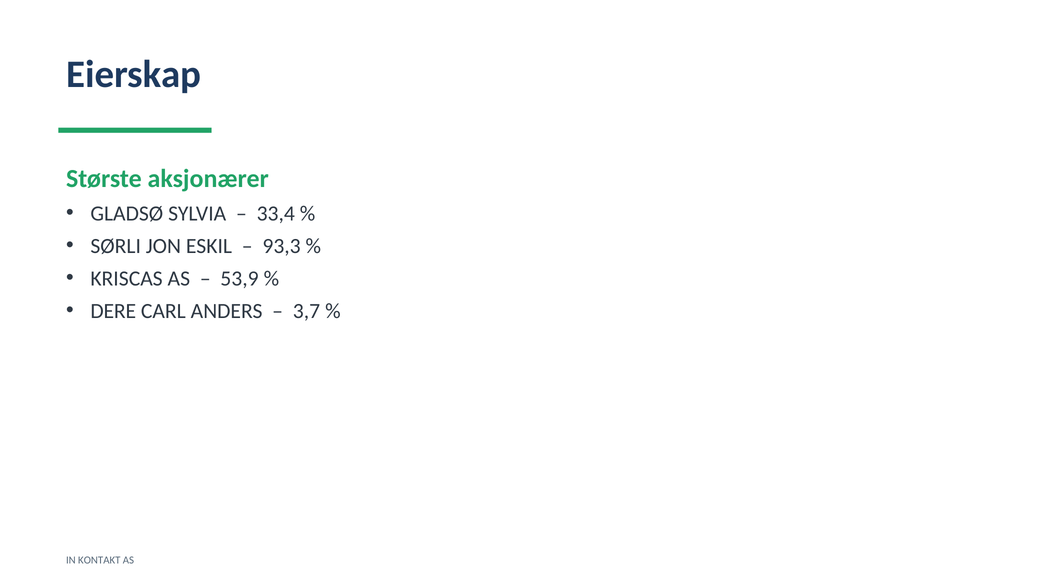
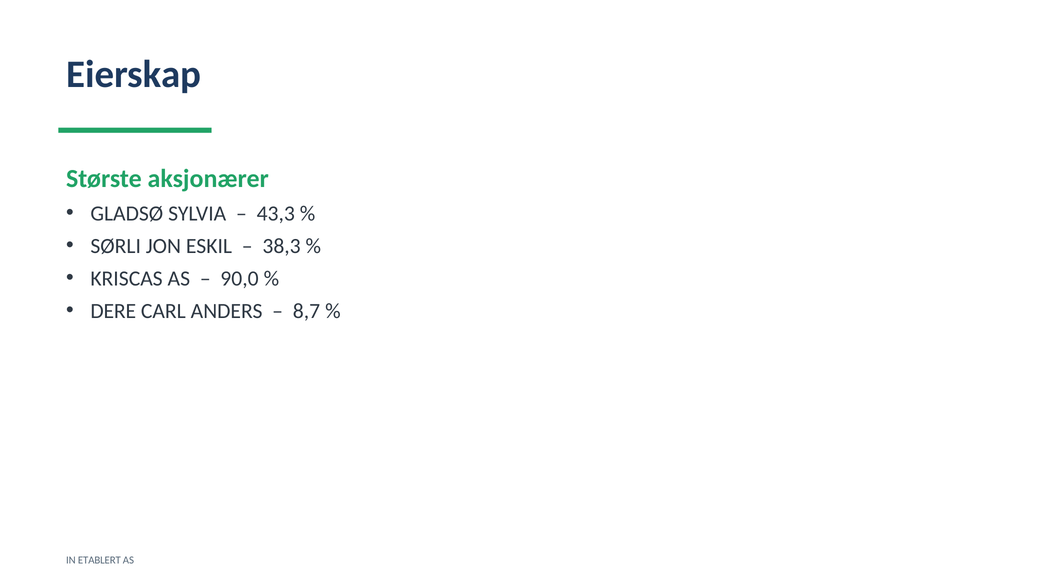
33,4: 33,4 -> 43,3 (276, 213)
93,3: 93,3 -> 38,3 (282, 246)
53,9: 53,9 -> 90,0 (240, 278)
3,7: 3,7 -> 8,7 (307, 311)
KONTAKT: KONTAKT -> ETABLERT (99, 560)
